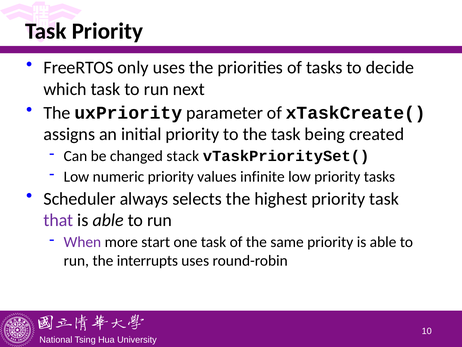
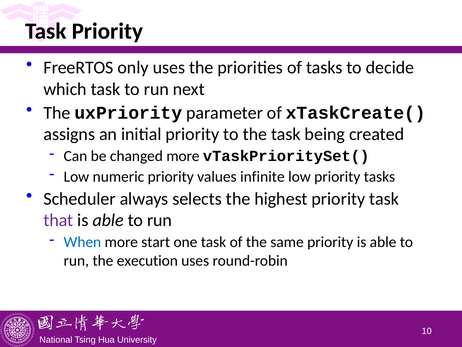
changed stack: stack -> more (183, 156)
When colour: purple -> blue (82, 242)
interrupts: interrupts -> execution (147, 260)
